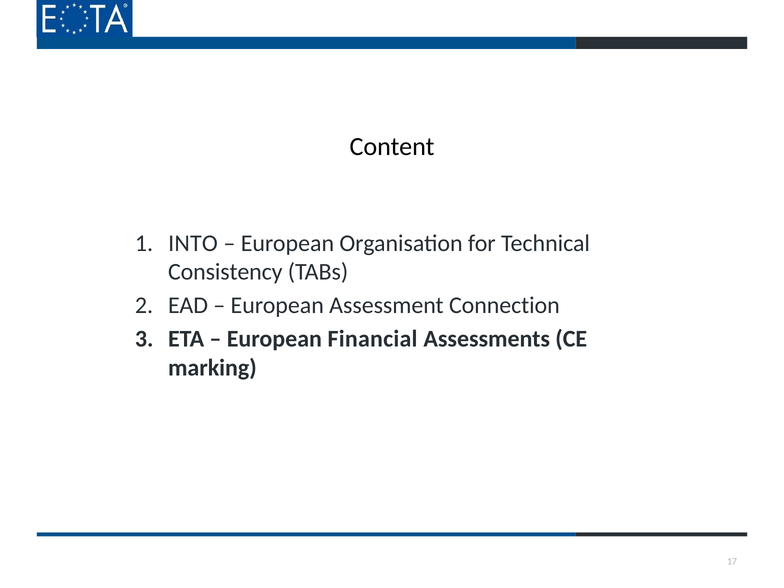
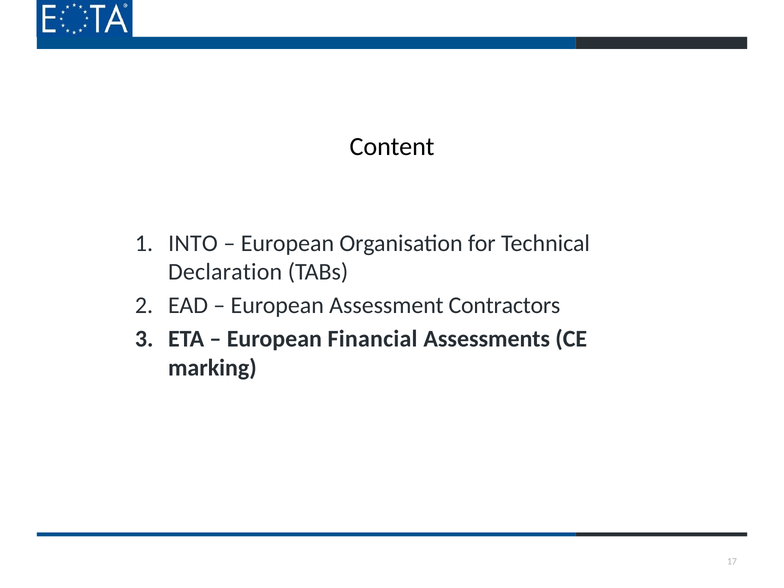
Consistency: Consistency -> Declaration (225, 272)
Connection: Connection -> Contractors (504, 305)
